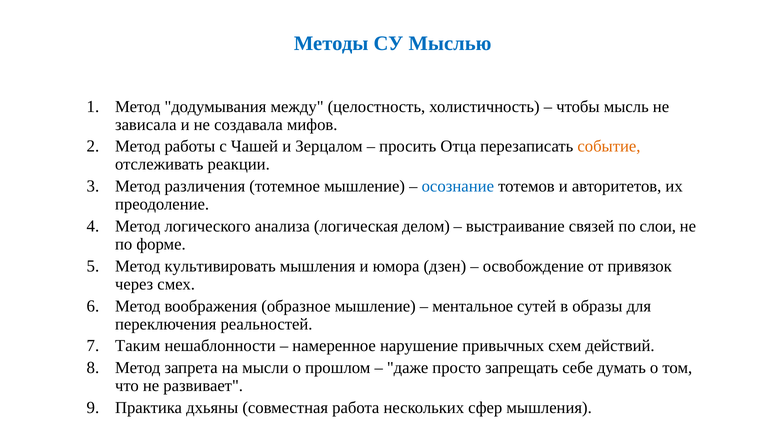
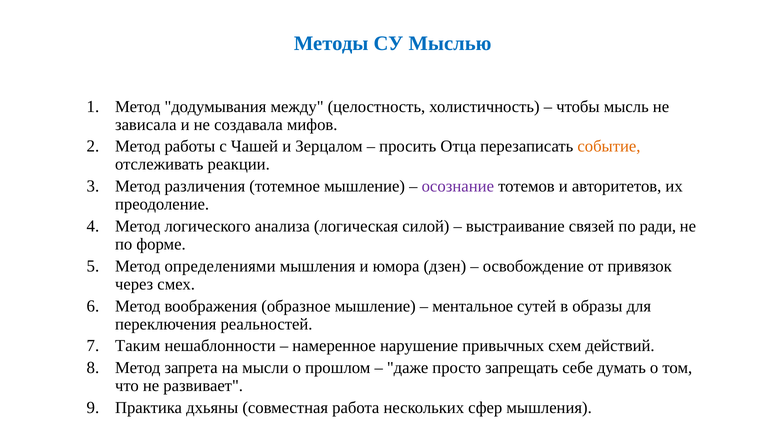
осознание colour: blue -> purple (458, 186)
делом: делом -> силой (426, 226)
слои: слои -> ради (658, 226)
культивировать: культивировать -> определениями (220, 266)
